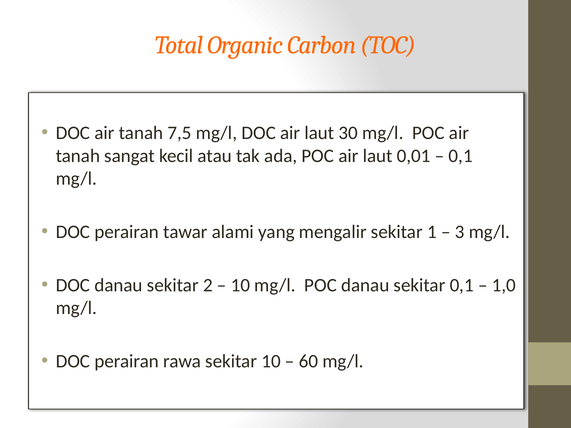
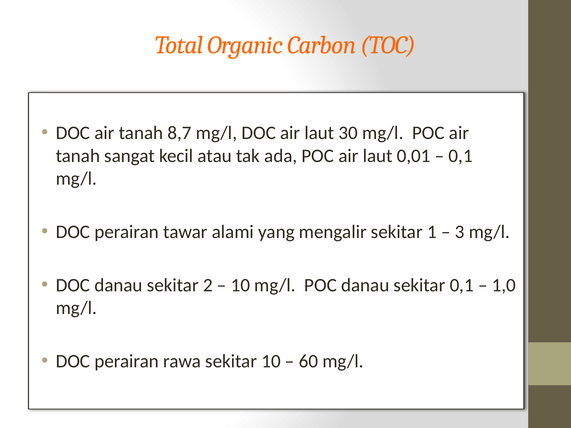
7,5: 7,5 -> 8,7 (179, 133)
